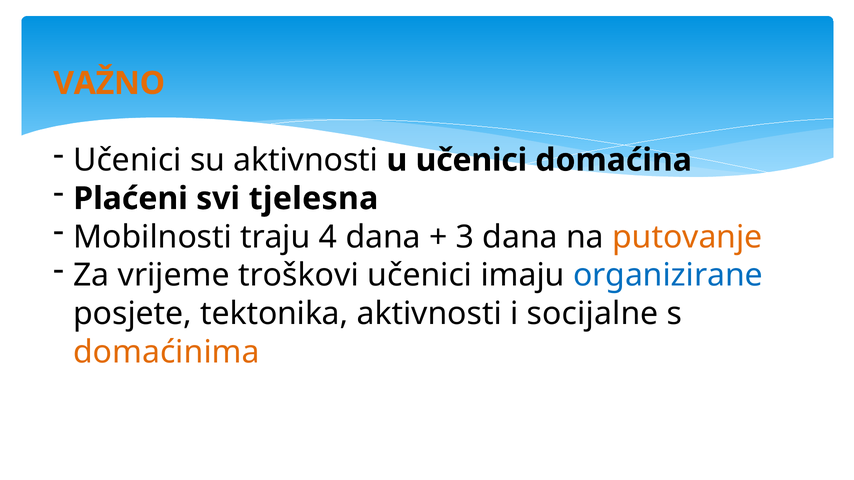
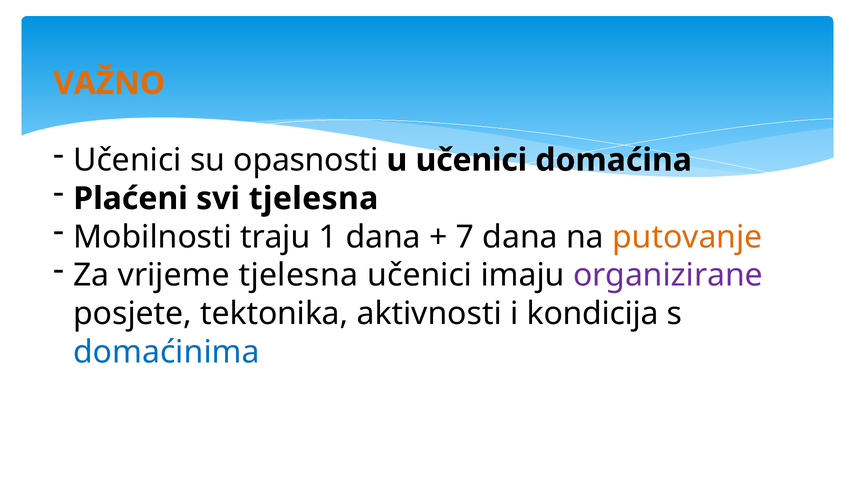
su aktivnosti: aktivnosti -> opasnosti (306, 160)
4: 4 -> 1 (328, 237)
3: 3 -> 7 (465, 237)
vrijeme troškovi: troškovi -> tjelesna (298, 276)
organizirane colour: blue -> purple (668, 276)
socijalne: socijalne -> kondicija (593, 314)
domaćinima colour: orange -> blue (166, 352)
